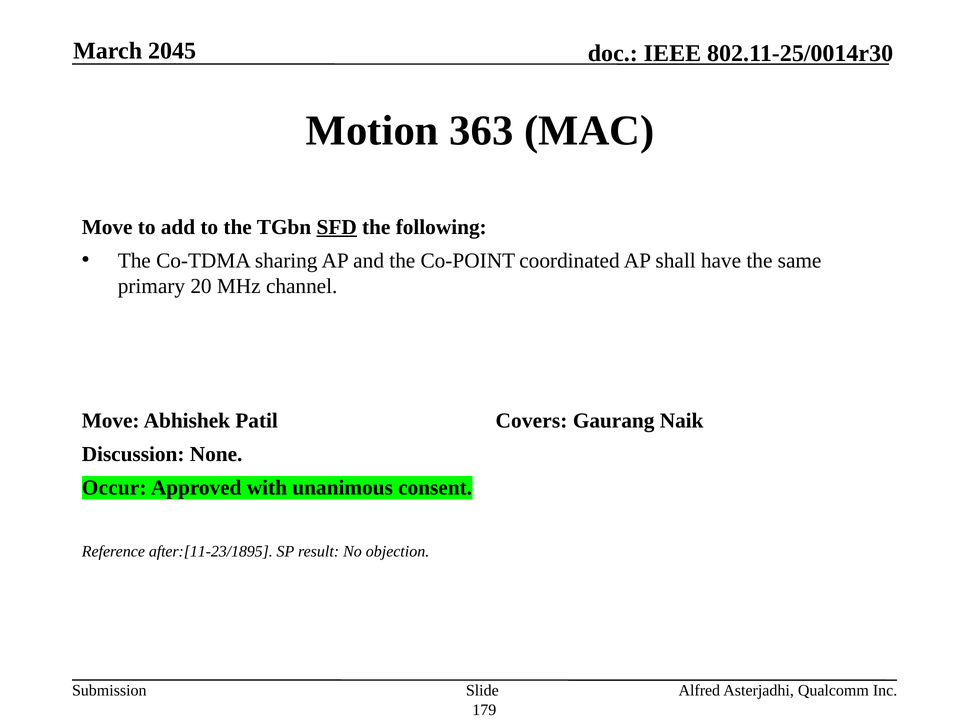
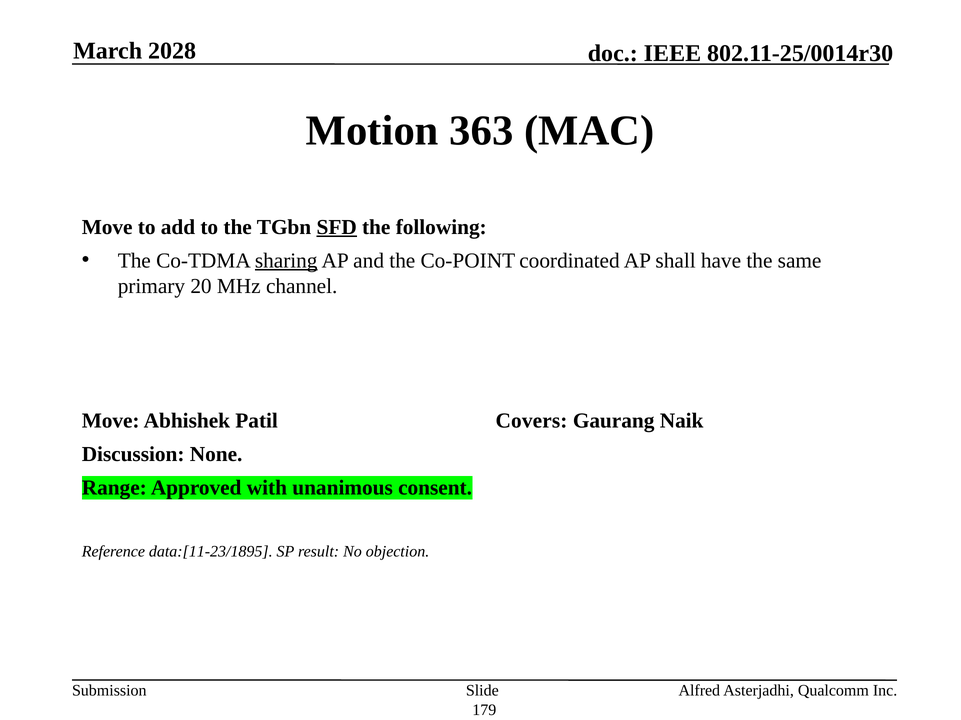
2045: 2045 -> 2028 (172, 51)
sharing underline: none -> present (286, 261)
Occur: Occur -> Range (114, 488)
after:[11-23/1895: after:[11-23/1895 -> data:[11-23/1895 (211, 552)
